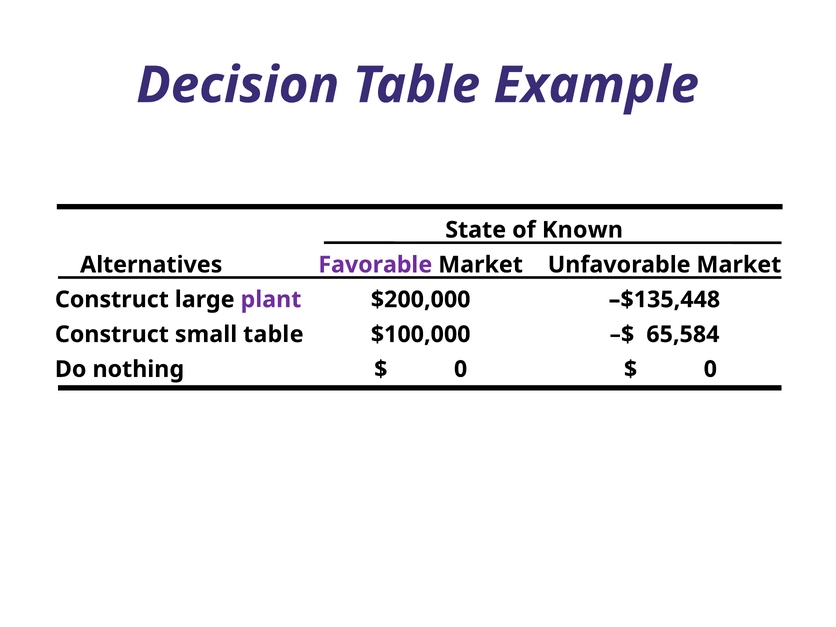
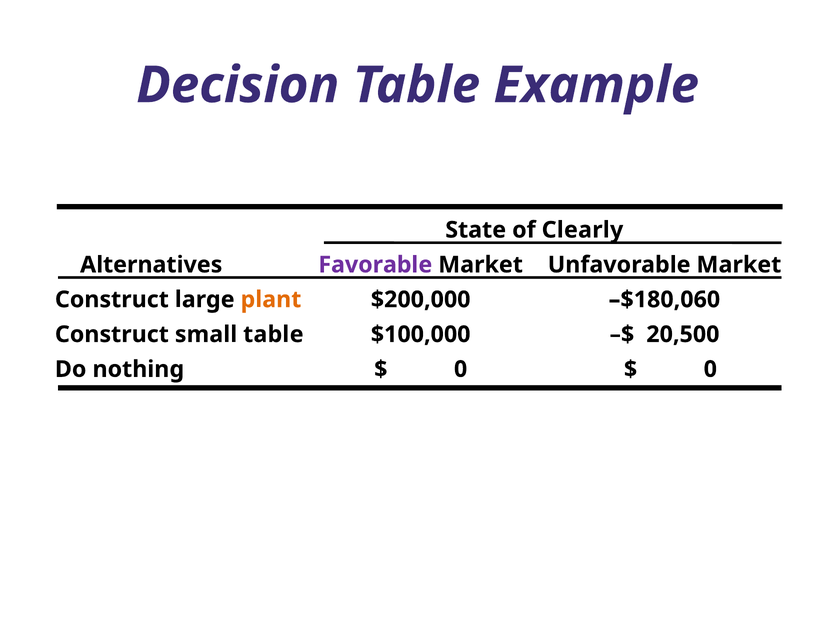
Known: Known -> Clearly (582, 230)
plant colour: purple -> orange (271, 300)
–$135,448: –$135,448 -> –$180,060 (664, 300)
65,584: 65,584 -> 20,500 (683, 334)
